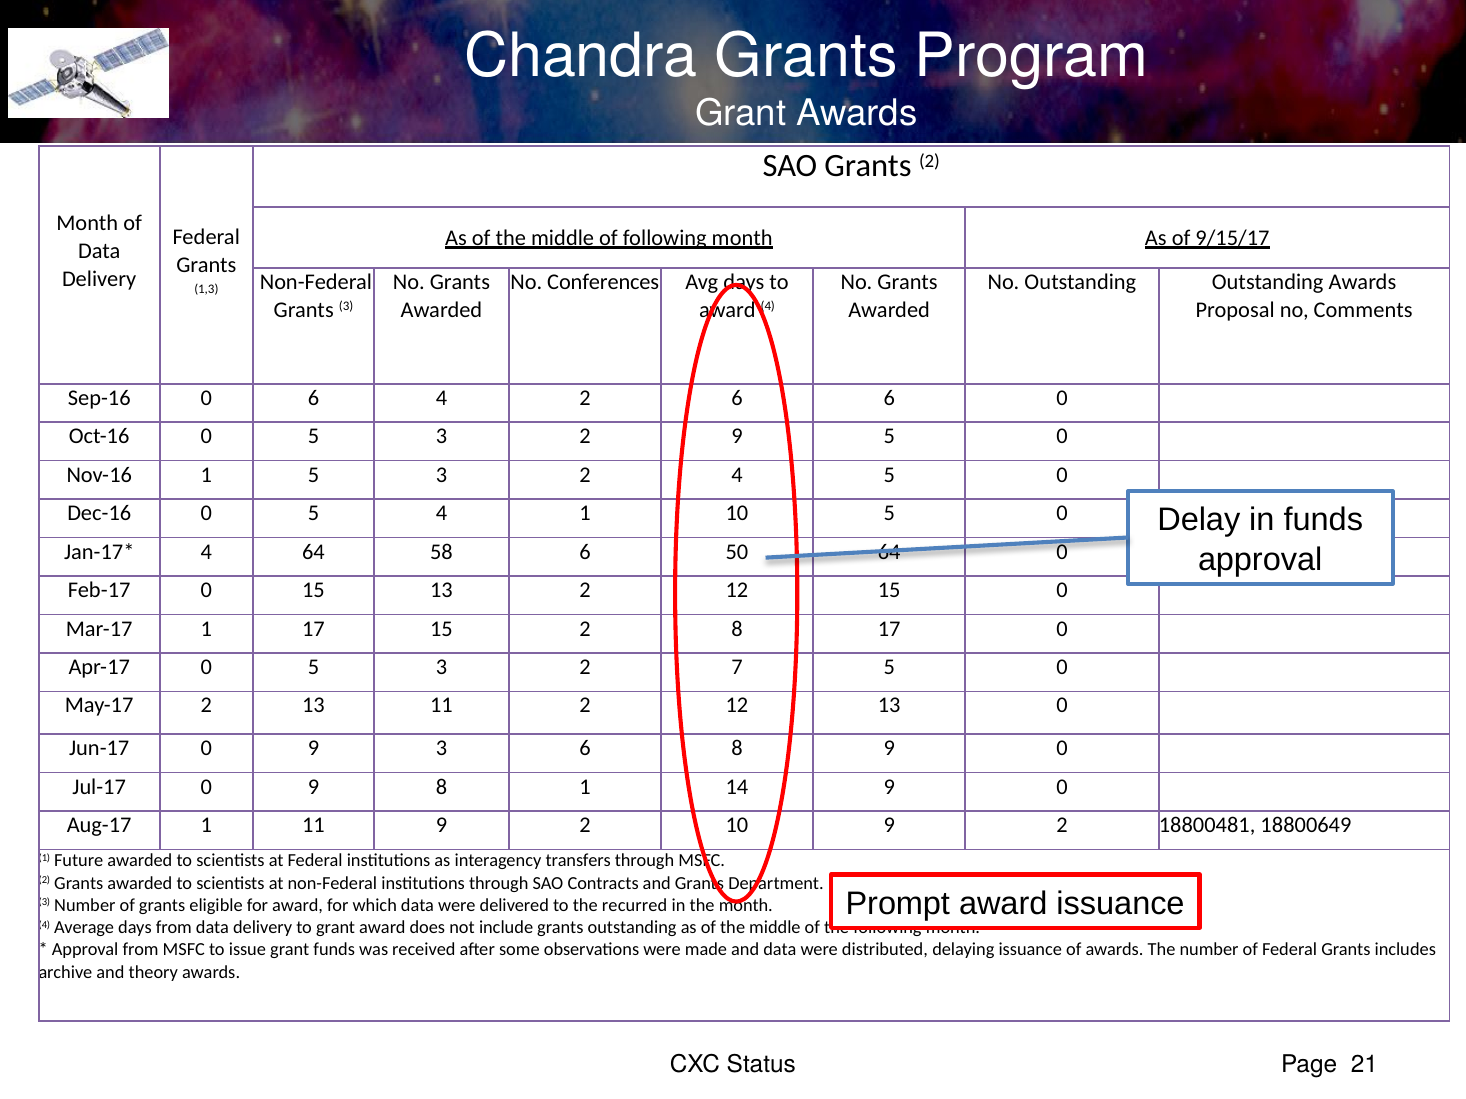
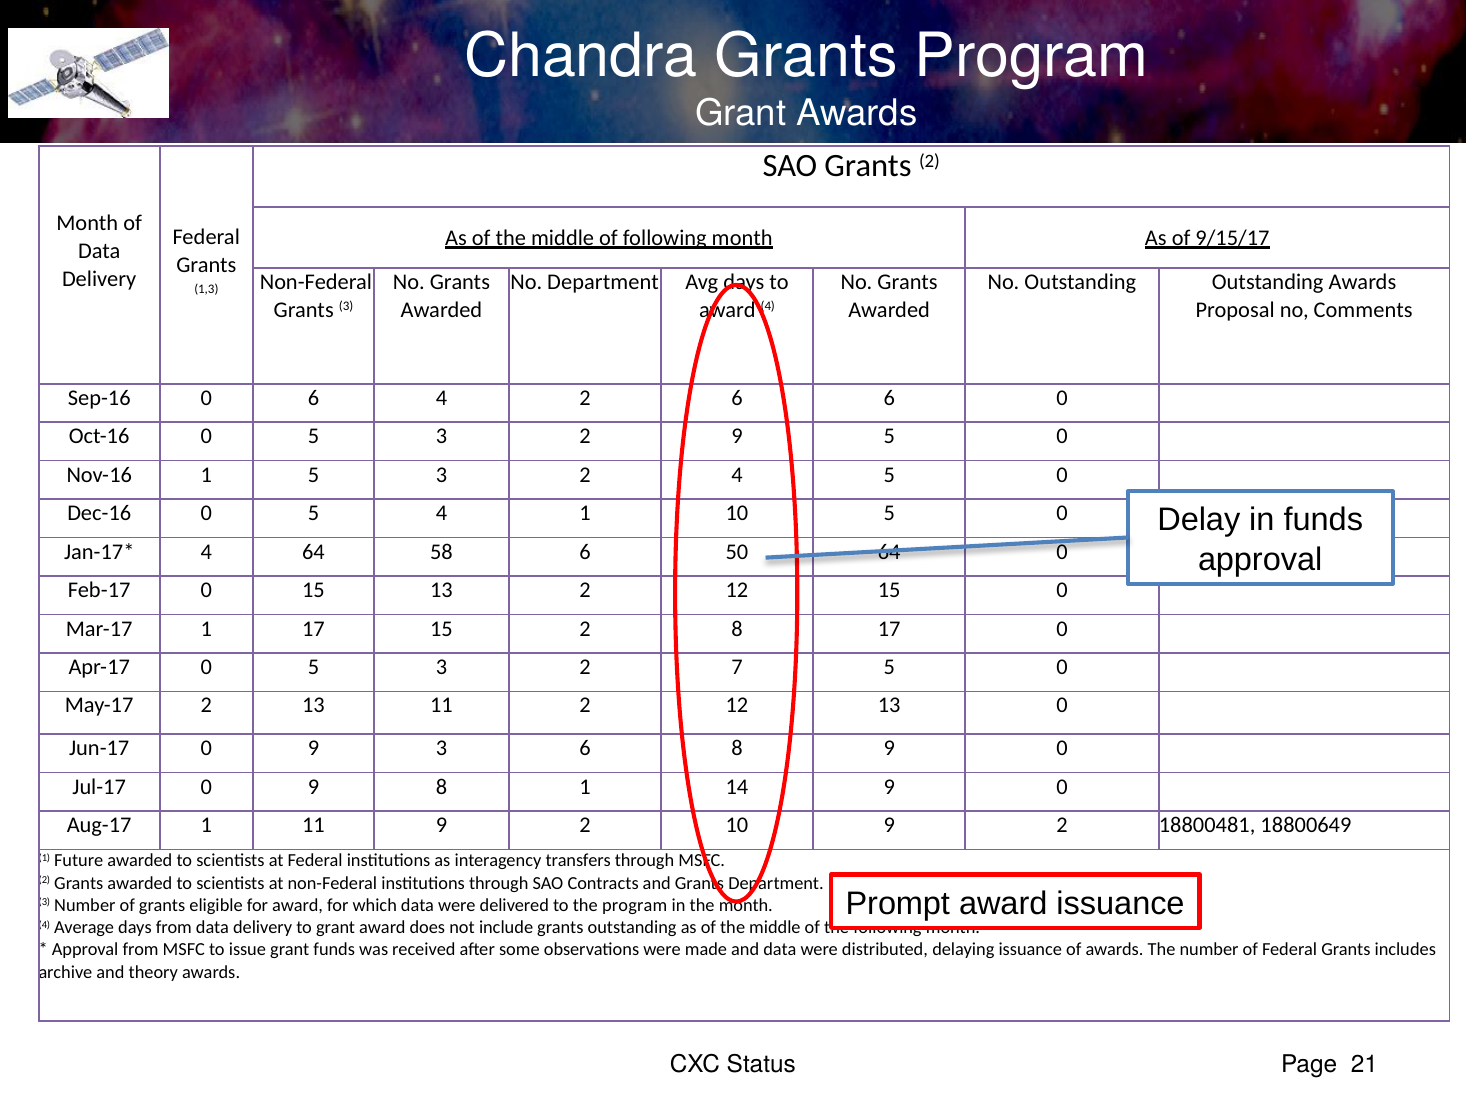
No Conferences: Conferences -> Department (603, 282)
the recurred: recurred -> program (635, 906)
